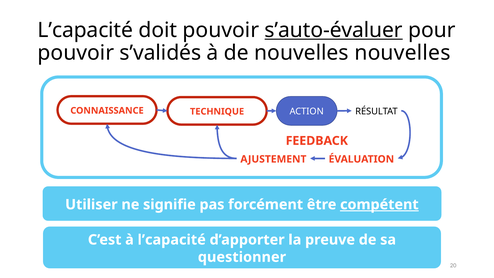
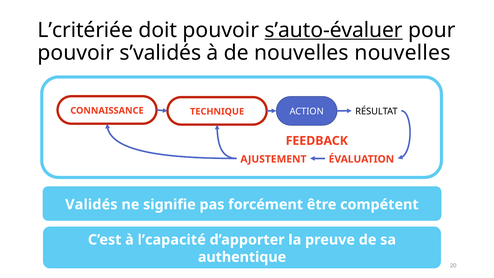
L’capacité: L’capacité -> L’critériée (85, 30)
Utiliser: Utiliser -> Validés (91, 204)
compétent underline: present -> none (379, 204)
questionner: questionner -> authentique (242, 257)
